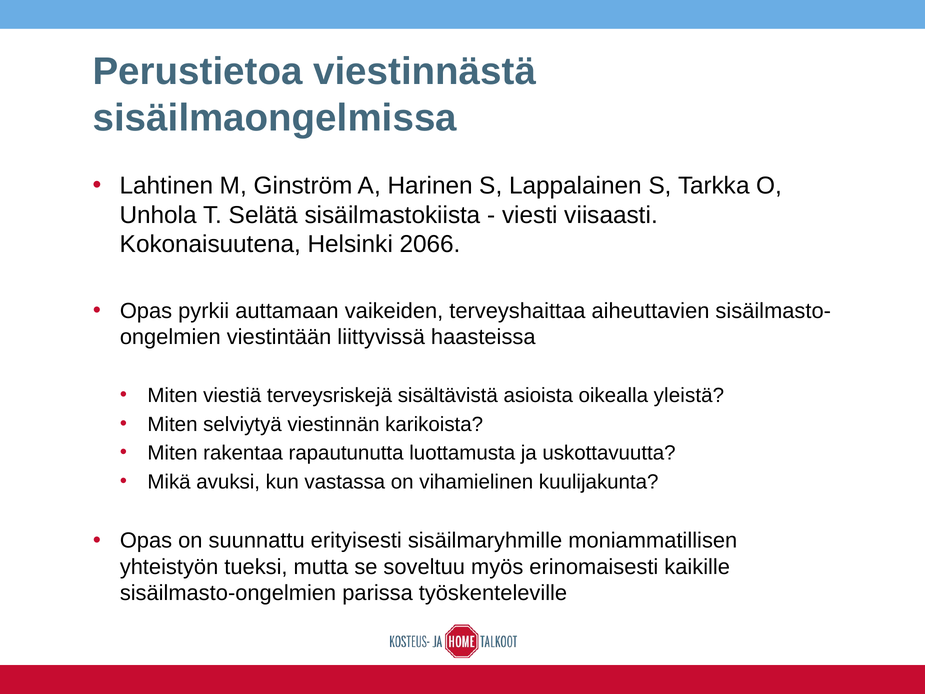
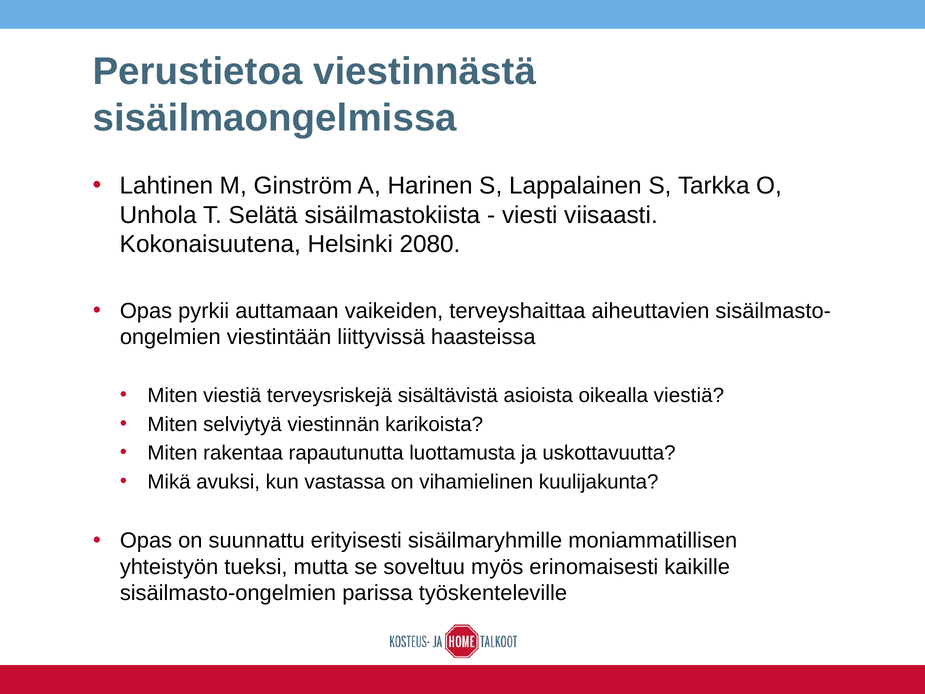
2066: 2066 -> 2080 (430, 244)
oikealla yleistä: yleistä -> viestiä (689, 395)
